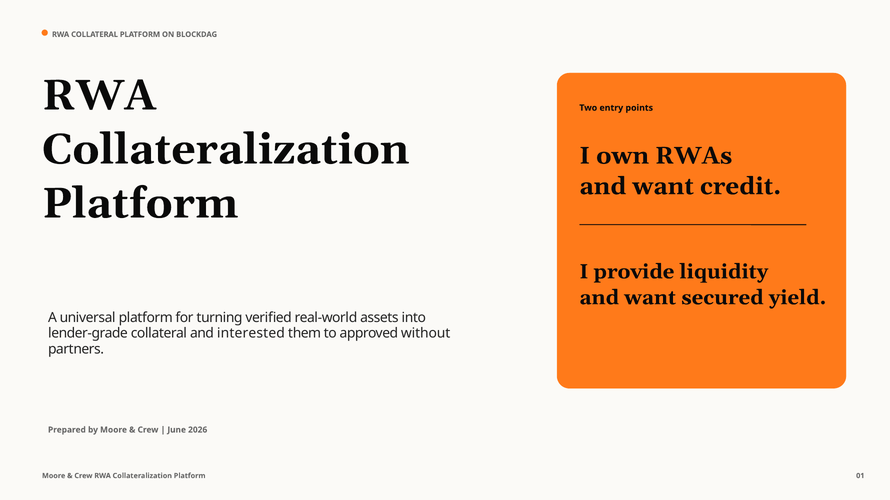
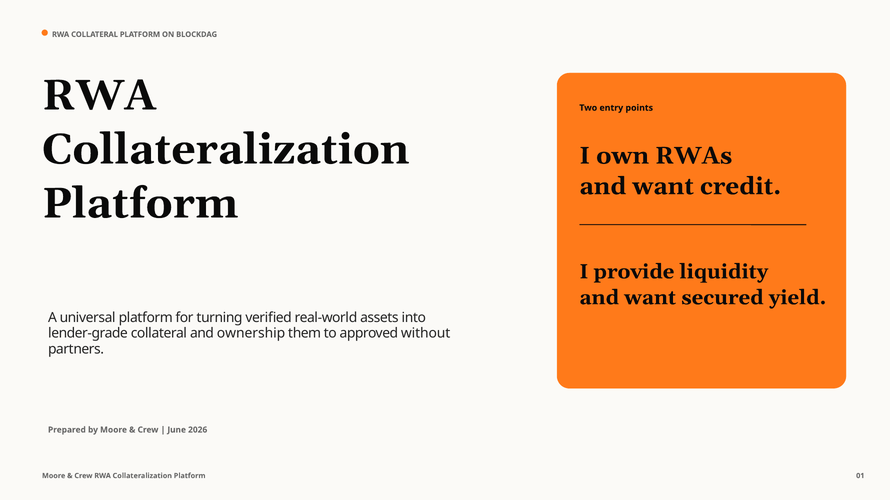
interested: interested -> ownership (251, 334)
